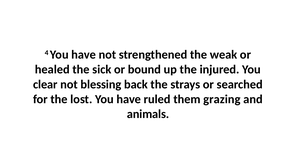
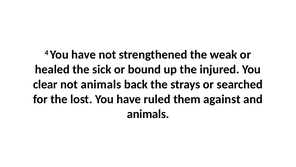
not blessing: blessing -> animals (101, 84)
grazing: grazing -> against (222, 99)
